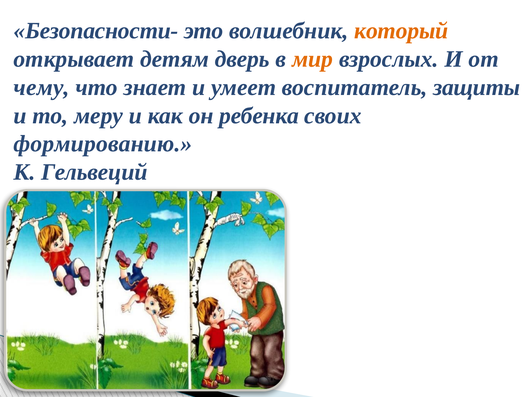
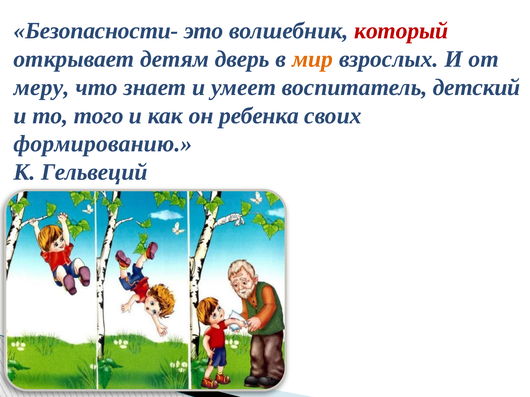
который colour: orange -> red (401, 31)
чему: чему -> меру (42, 87)
защиты: защиты -> детский (477, 87)
меру: меру -> того (99, 116)
